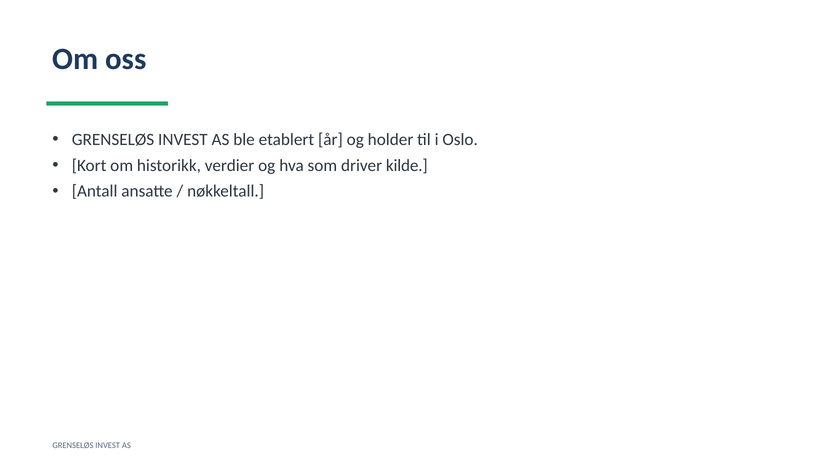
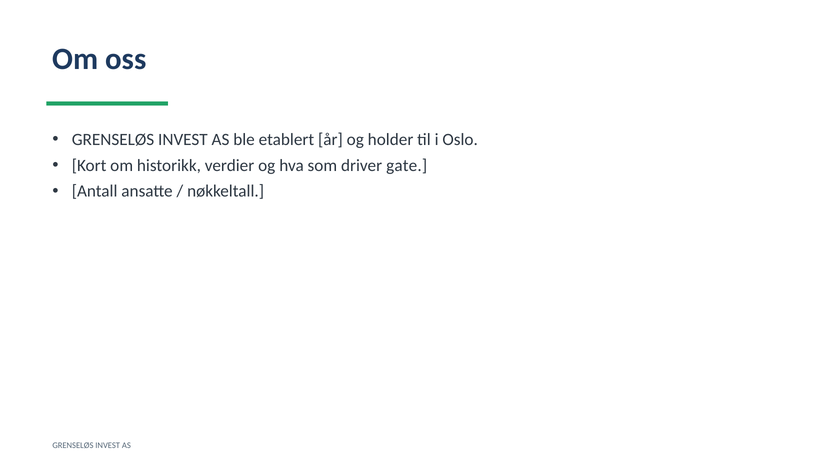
kilde: kilde -> gate (407, 165)
